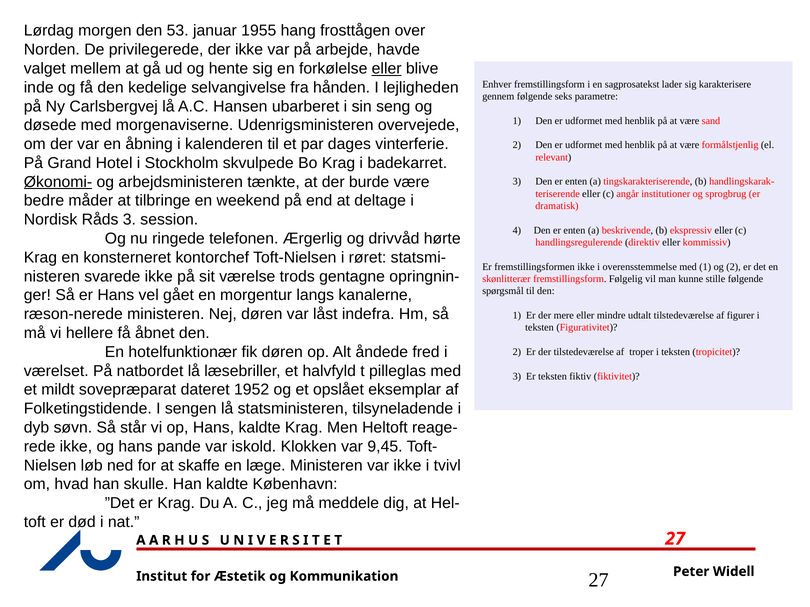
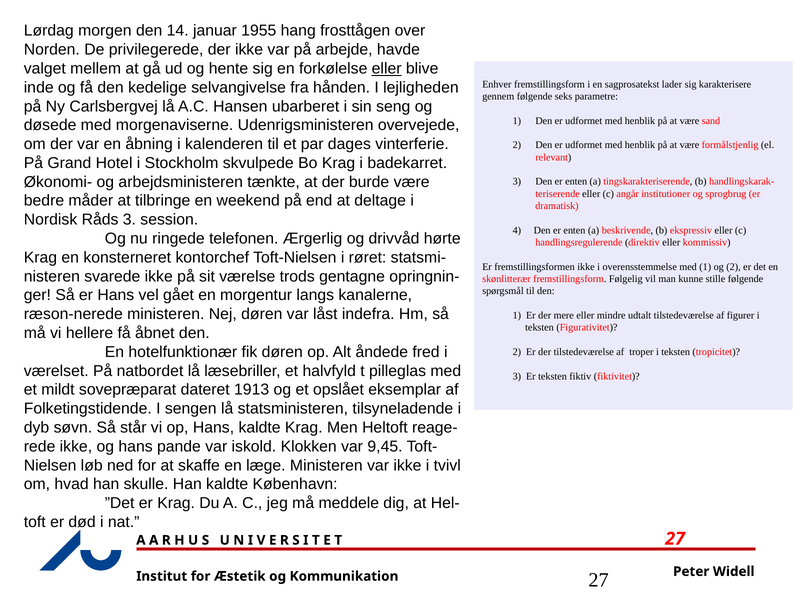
53: 53 -> 14 (178, 31)
Økonomi- underline: present -> none (58, 182)
1952: 1952 -> 1913 (252, 390)
